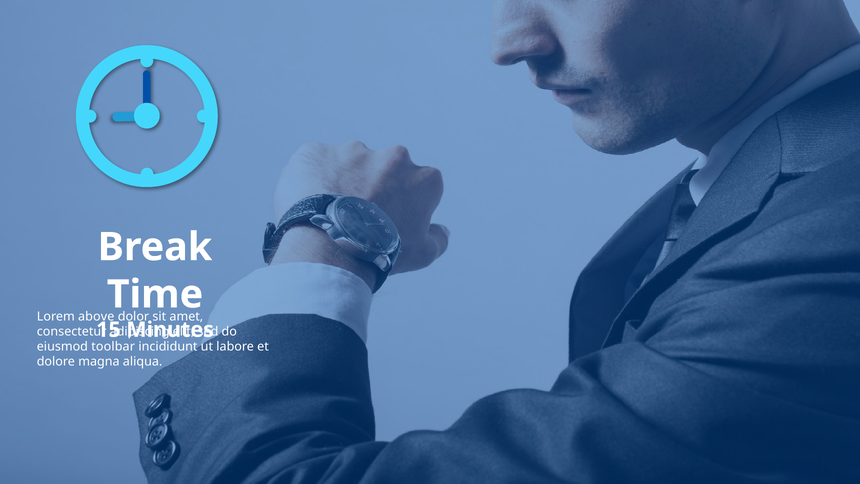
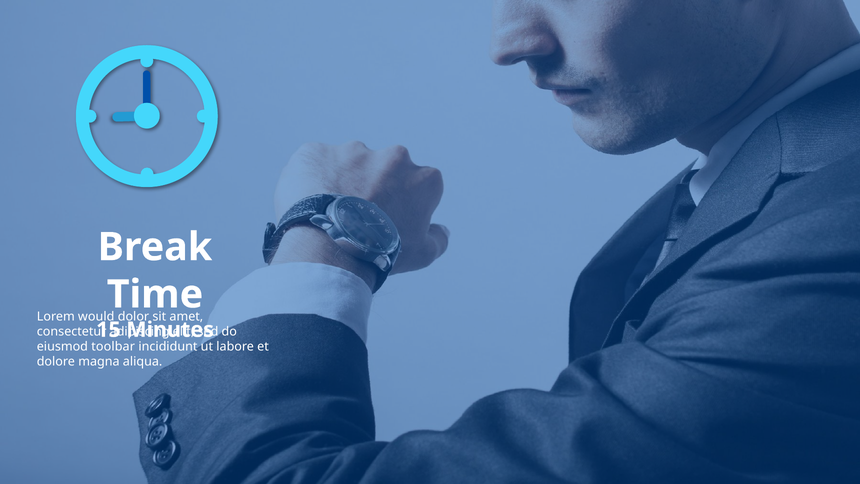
above: above -> would (96, 316)
